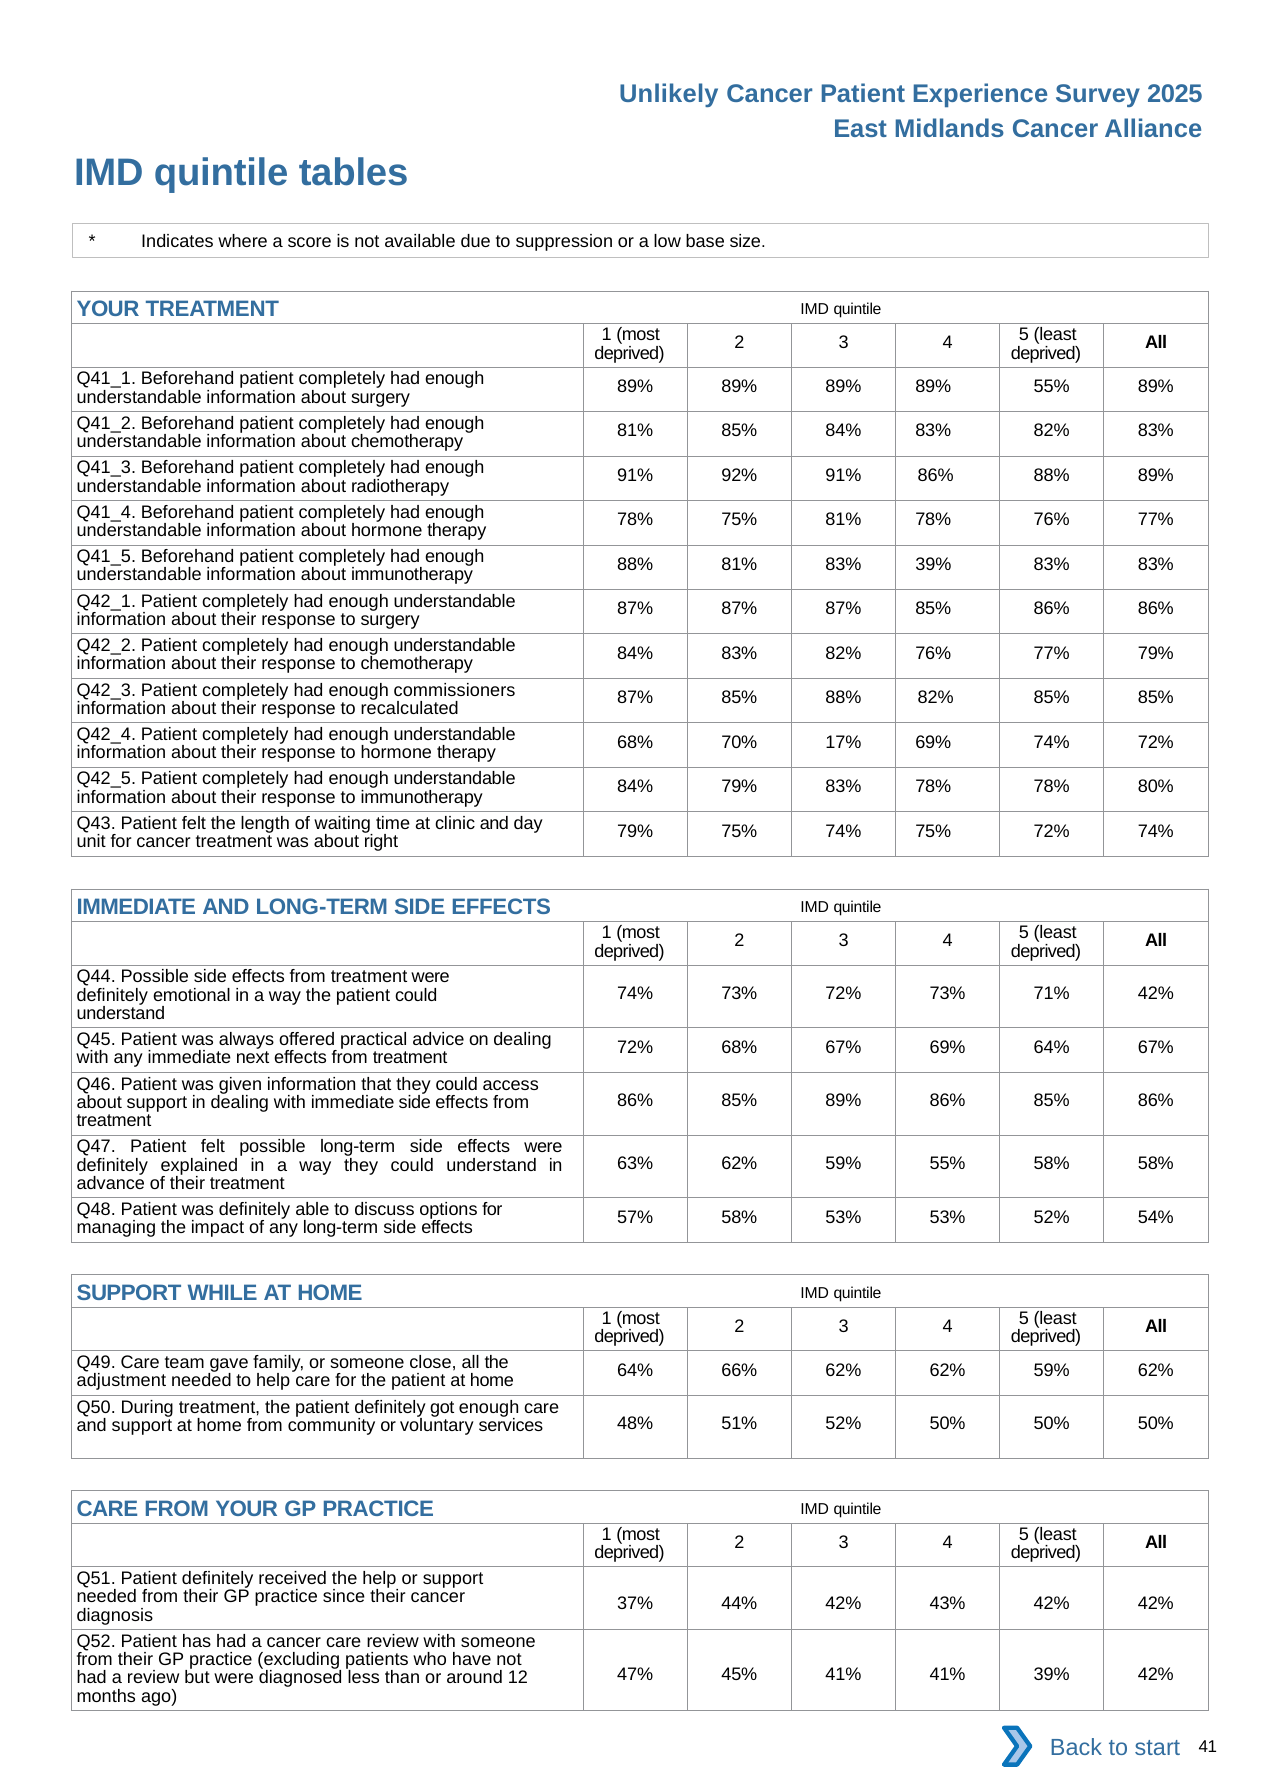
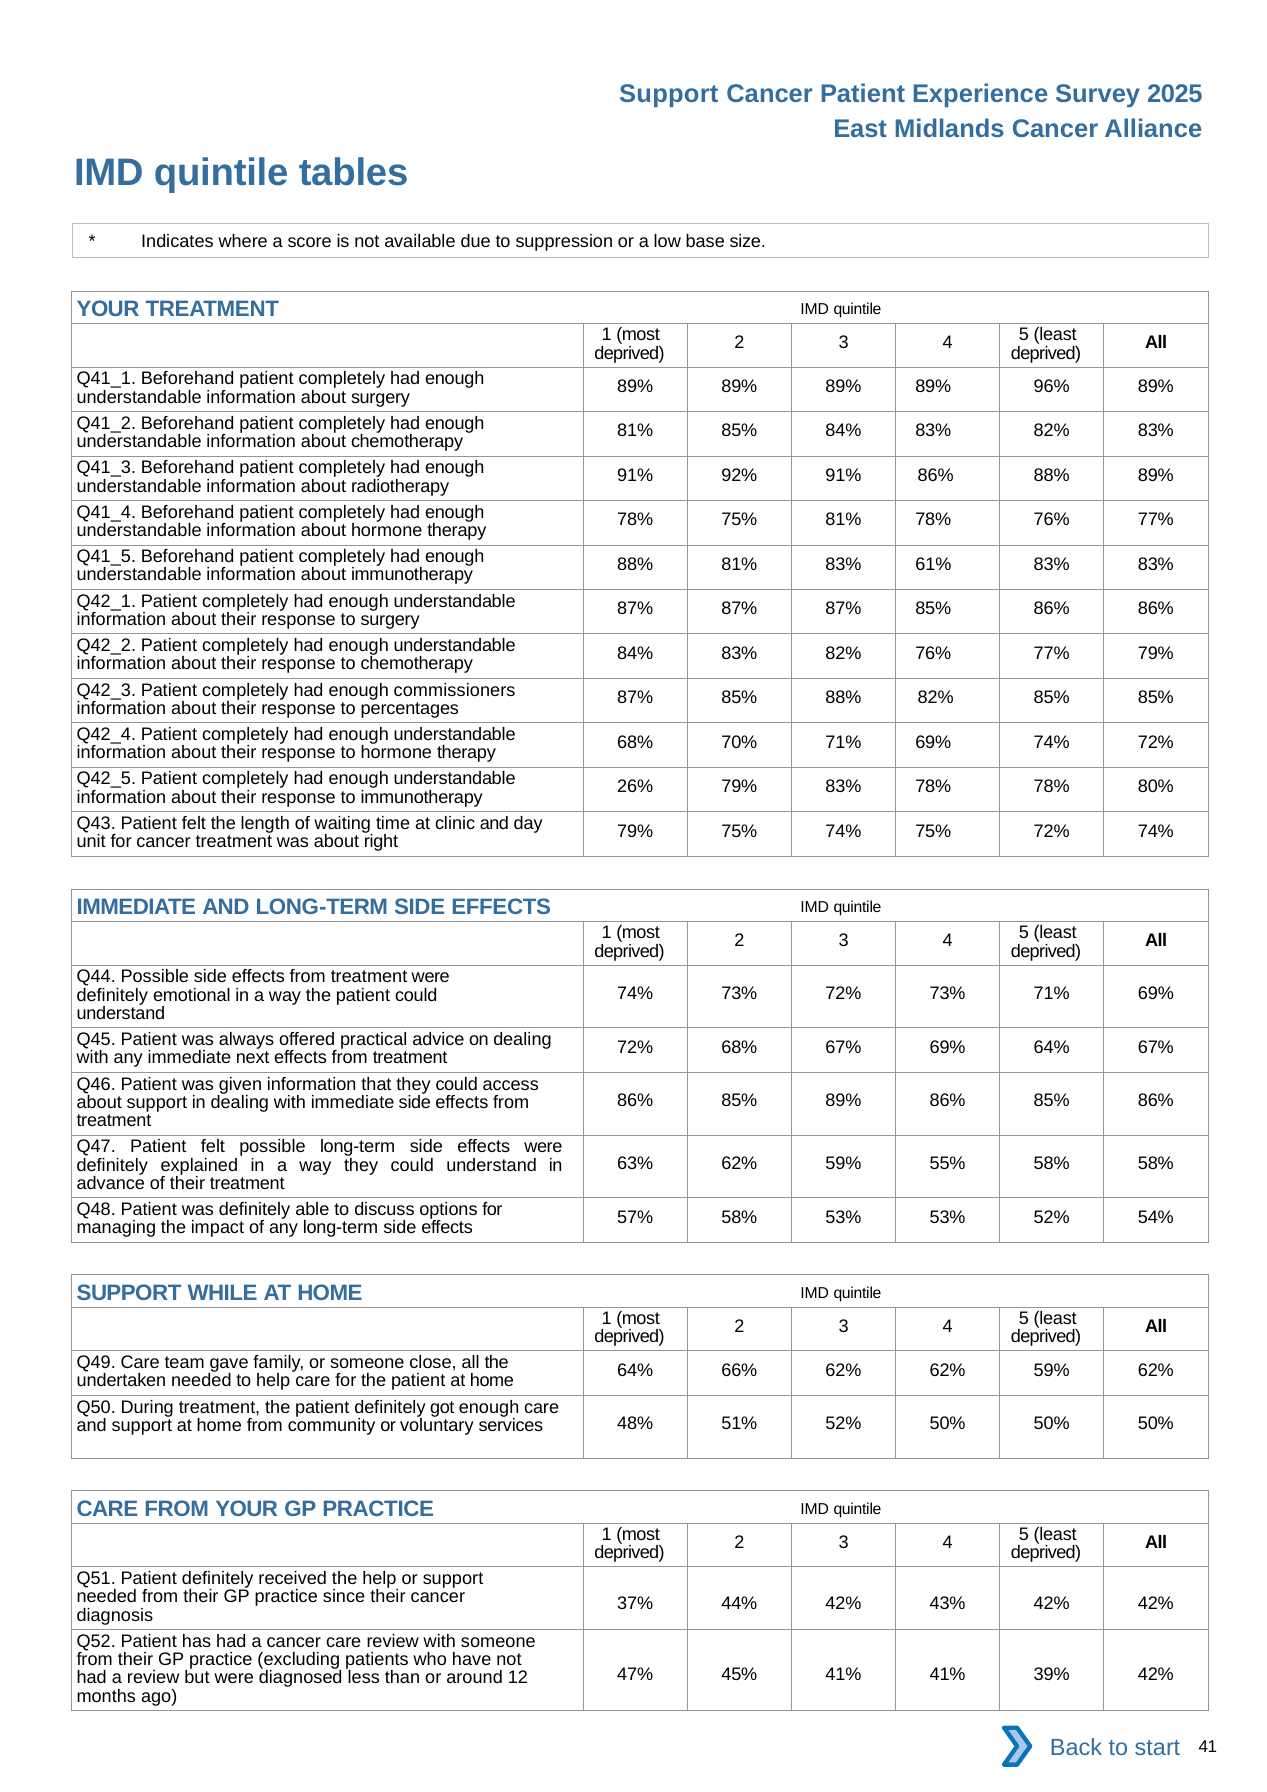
Unlikely: Unlikely -> Support (669, 94)
89% 55%: 55% -> 96% (1052, 387)
83% 39%: 39% -> 61% (933, 565)
recalculated: recalculated -> percentages (410, 709)
70% 17%: 17% -> 71% (843, 743)
84%: 84% -> 26% (635, 787)
73% 71% 42%: 42% -> 69% (1156, 994)
adjustment: adjustment -> undertaken (121, 1382)
